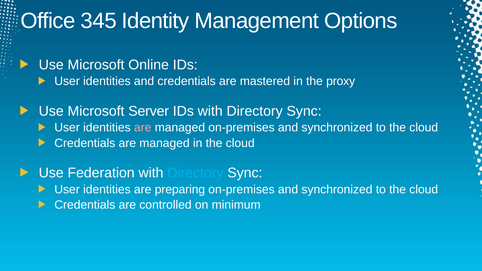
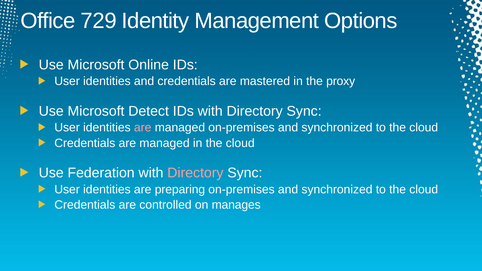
345: 345 -> 729 (99, 21)
Server: Server -> Detect (149, 111)
Directory colour: light blue -> pink (195, 173)
minimum: minimum -> manages (236, 205)
